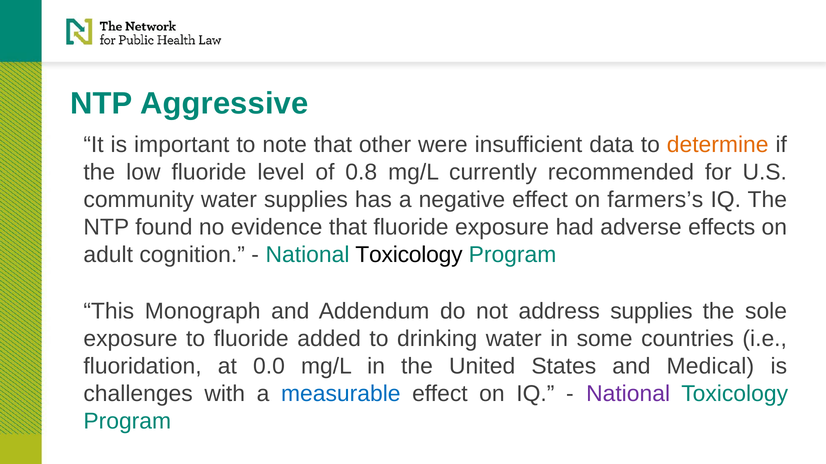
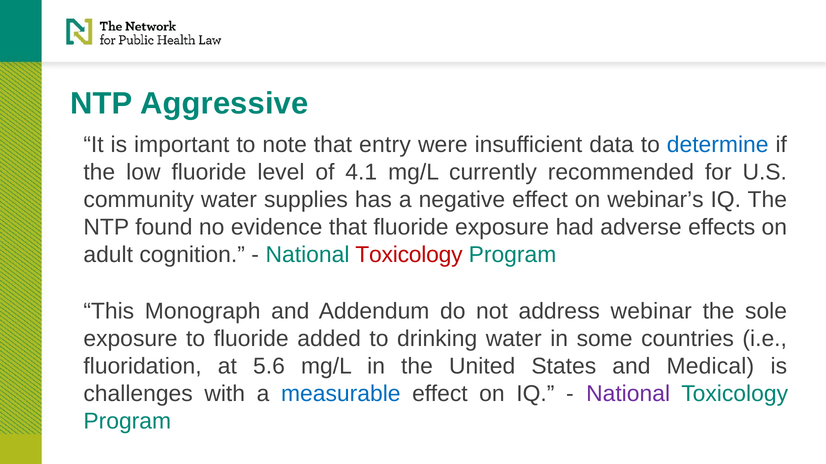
other: other -> entry (385, 145)
determine colour: orange -> blue (718, 145)
0.8: 0.8 -> 4.1 (361, 173)
farmers’s: farmers’s -> webinar’s (655, 200)
Toxicology colour: black -> red (409, 255)
address supplies: supplies -> webinar (651, 312)
0.0: 0.0 -> 5.6 (269, 367)
